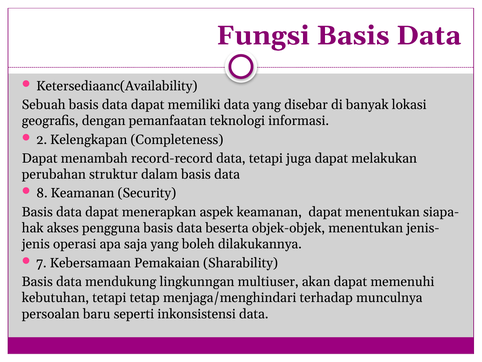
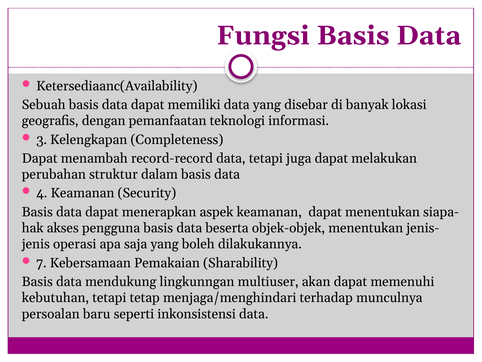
2: 2 -> 3 (42, 139)
8: 8 -> 4 (42, 193)
